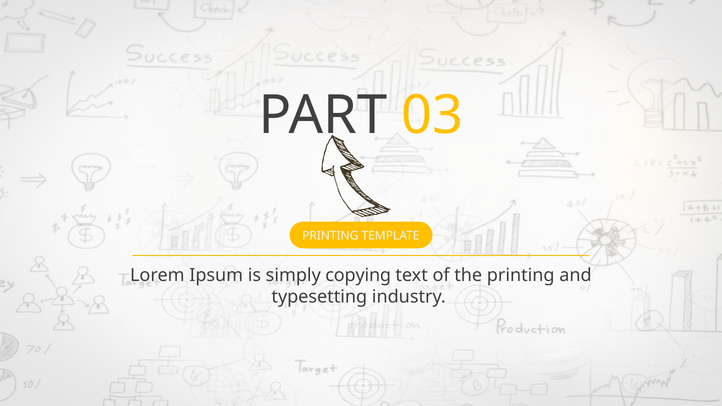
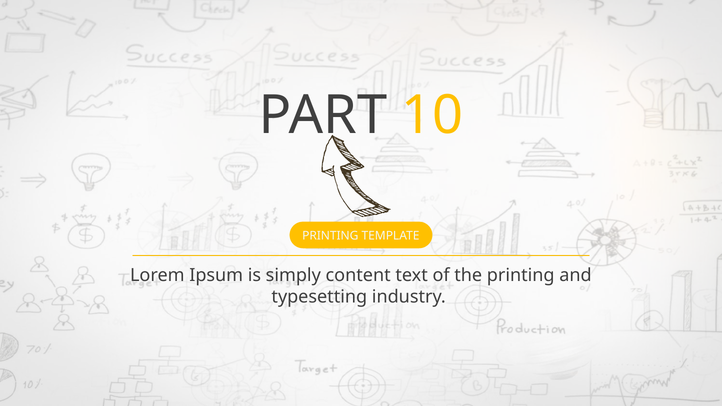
03: 03 -> 10 (432, 116)
copying: copying -> content (358, 275)
